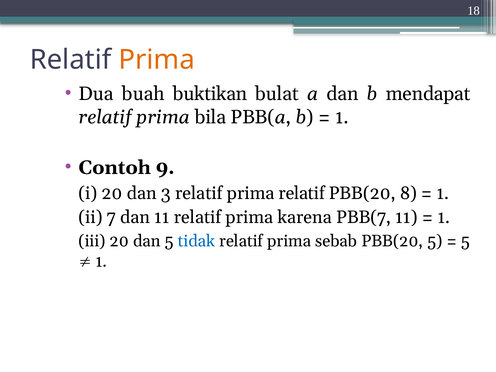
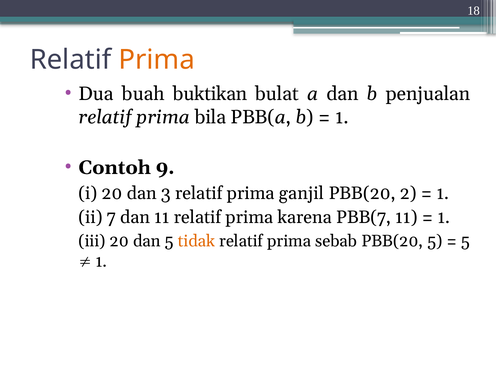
mendapat: mendapat -> penjualan (428, 94)
prima relatif: relatif -> ganjil (302, 193)
8: 8 -> 2 (408, 193)
tidak colour: blue -> orange (196, 241)
